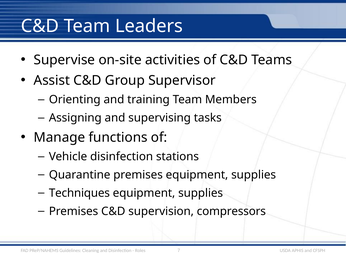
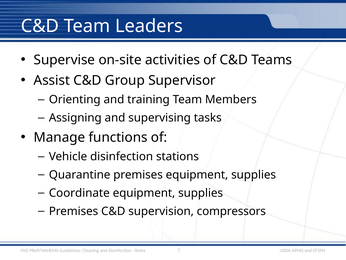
Techniques: Techniques -> Coordinate (79, 193)
